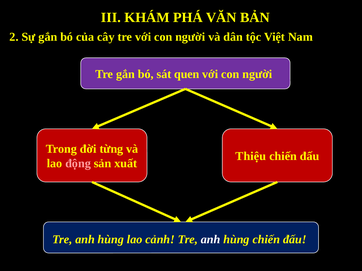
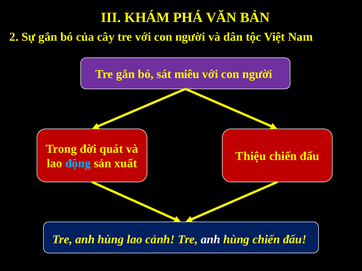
quen: quen -> miêu (187, 74)
từng: từng -> quát (111, 149)
động colour: pink -> light blue (78, 164)
